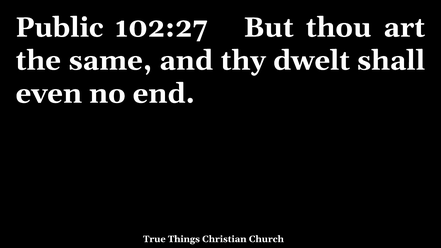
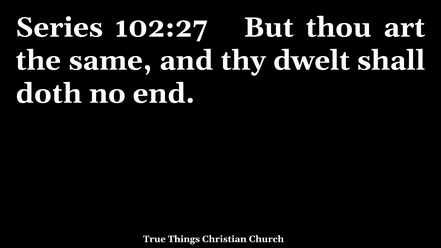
Public: Public -> Series (59, 28)
even: even -> doth (49, 94)
